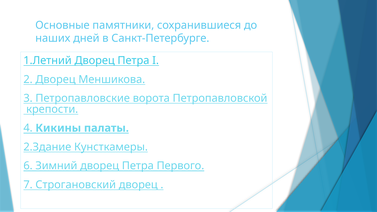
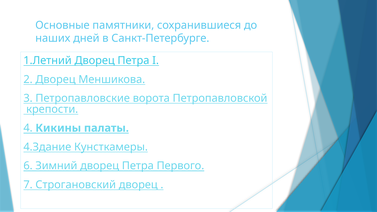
2.Здание: 2.Здание -> 4.Здание (47, 147)
